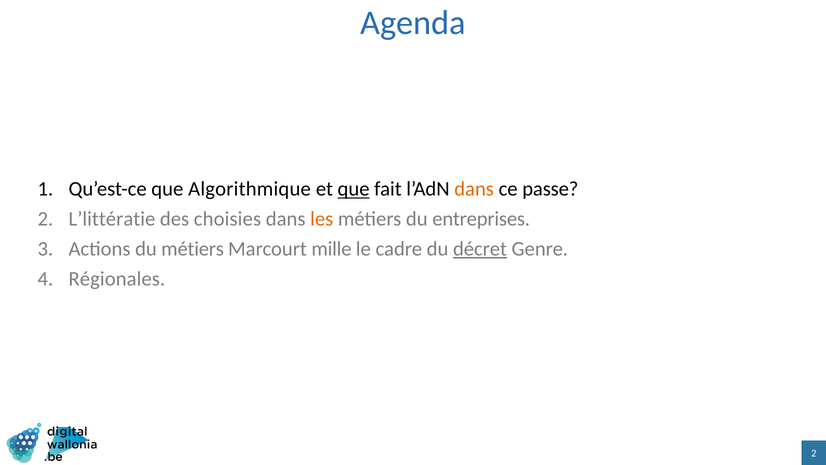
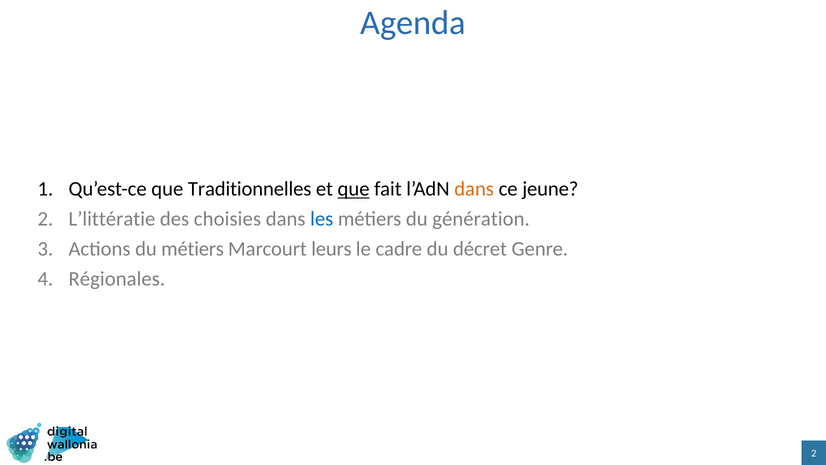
Algorithmique: Algorithmique -> Traditionnelles (250, 189)
passe: passe -> jeune (550, 189)
les colour: orange -> blue (322, 219)
entreprises: entreprises -> génération (481, 219)
mille: mille -> leurs (331, 249)
décret underline: present -> none (480, 249)
